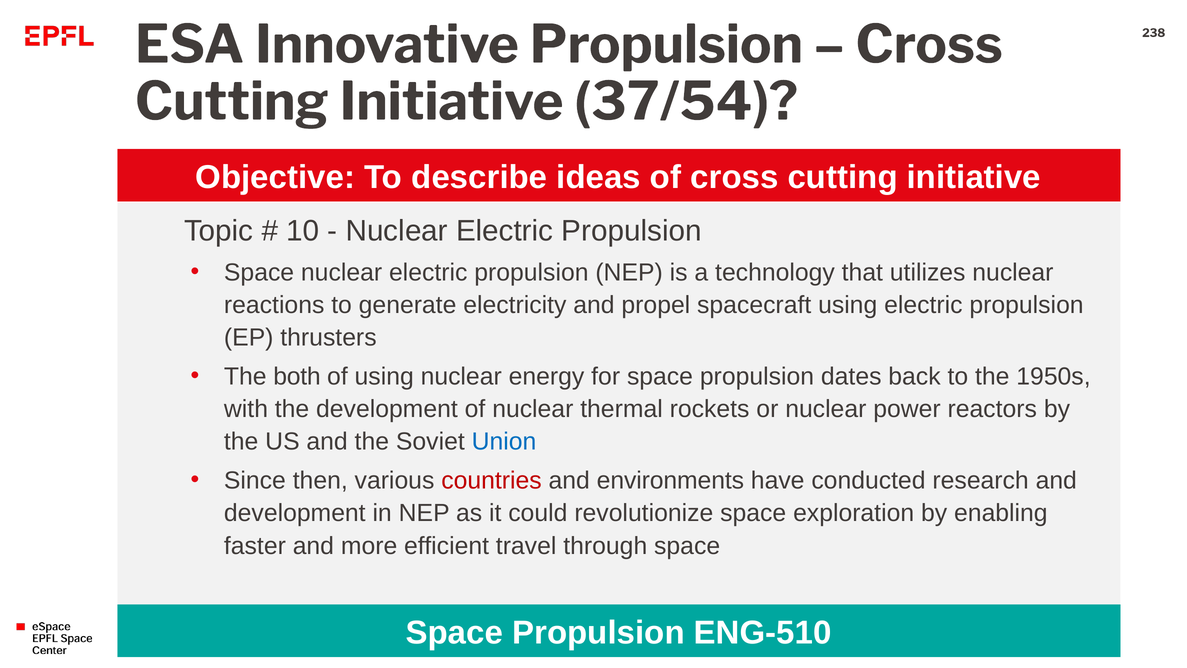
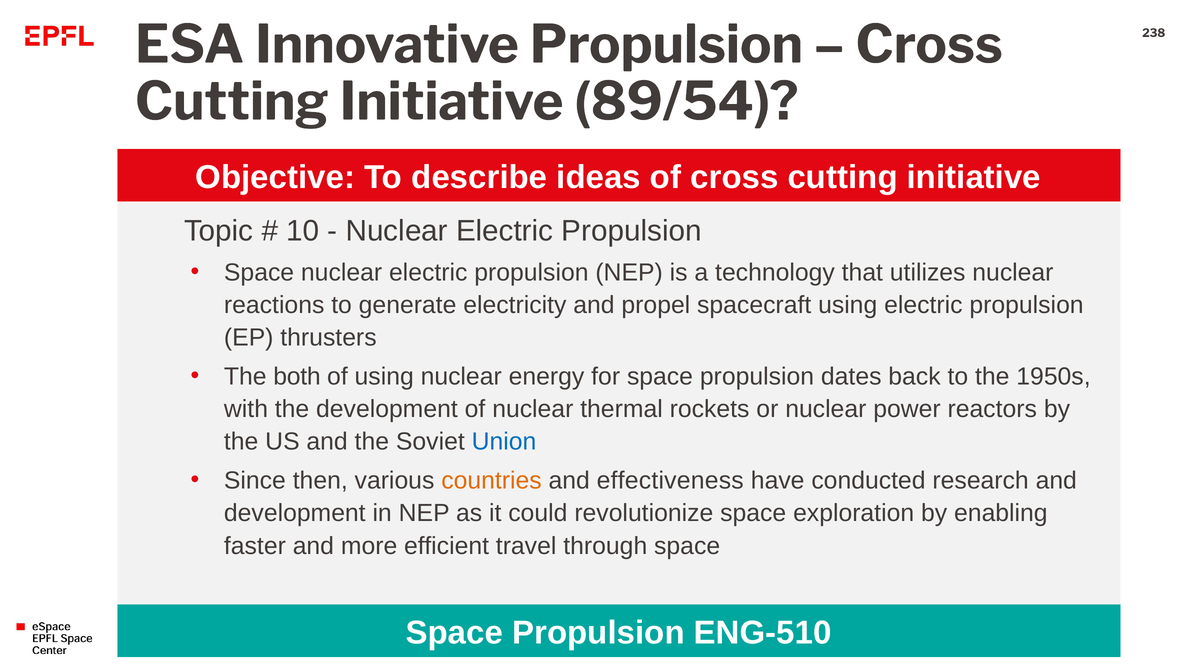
37/54: 37/54 -> 89/54 (686, 102)
countries colour: red -> orange (491, 480)
environments: environments -> effectiveness (670, 480)
